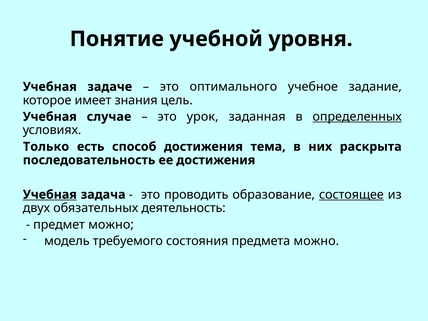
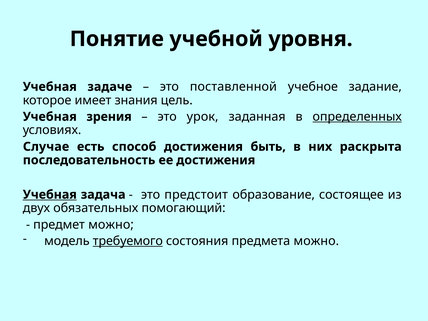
оптимального: оптимального -> поставленной (233, 87)
случае: случае -> зрения (109, 117)
Только: Только -> Случае (46, 147)
тема: тема -> быть (268, 147)
проводить: проводить -> предстоит (196, 195)
состоящее underline: present -> none (351, 195)
деятельность: деятельность -> помогающий (184, 208)
требуемого underline: none -> present (128, 241)
